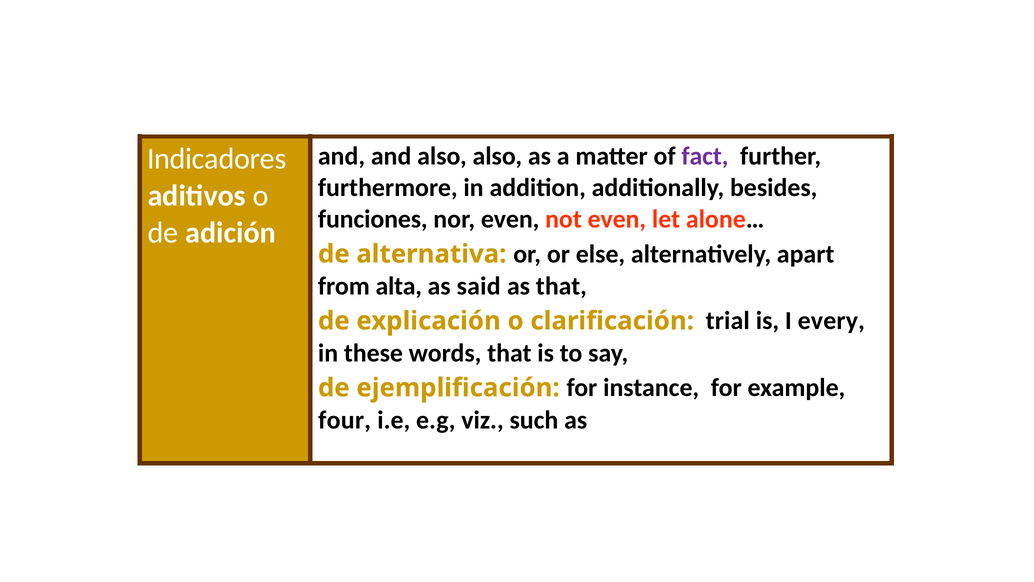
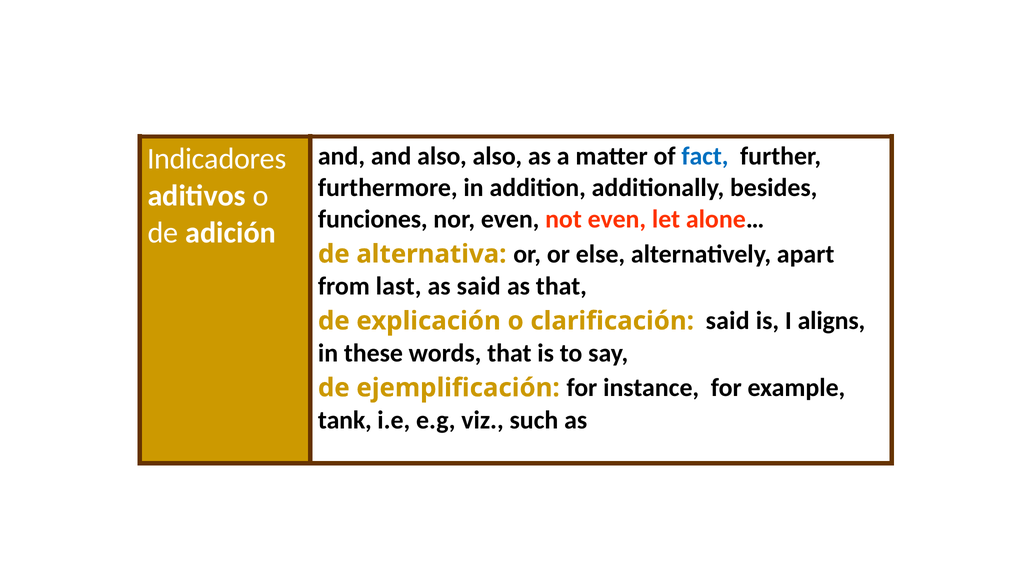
fact colour: purple -> blue (705, 156)
alta: alta -> last (399, 286)
clarificación trial: trial -> said (728, 321)
every: every -> aligns (831, 321)
four: four -> tank (345, 420)
